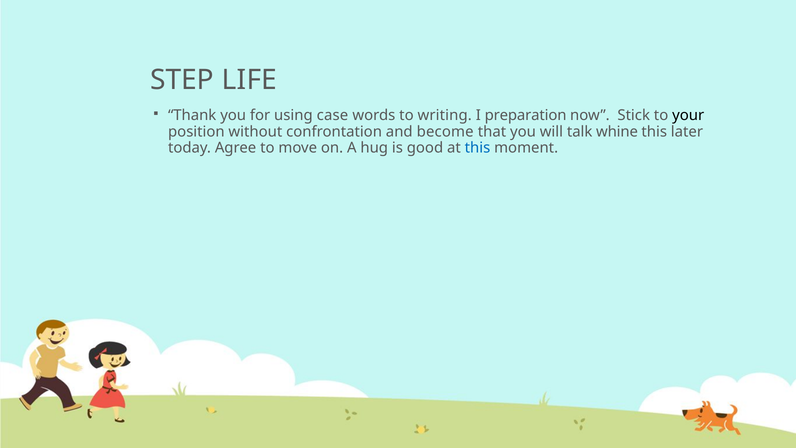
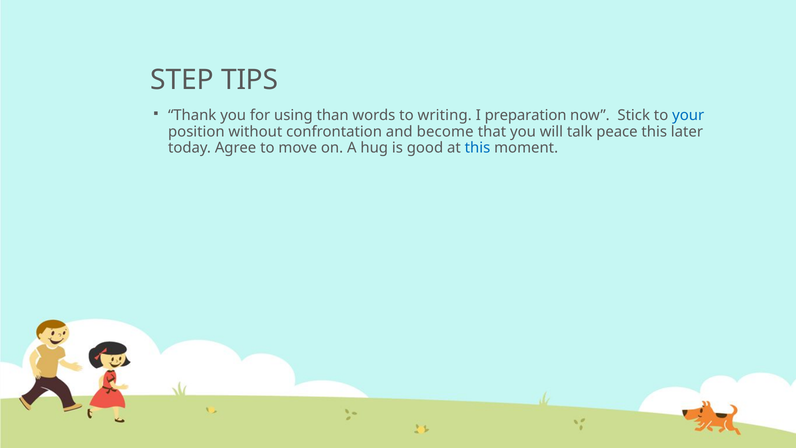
LIFE: LIFE -> TIPS (250, 80)
case: case -> than (333, 115)
your colour: black -> blue (688, 115)
whine: whine -> peace (617, 132)
